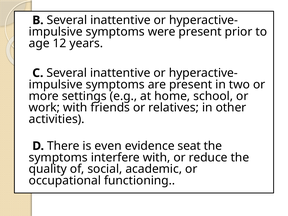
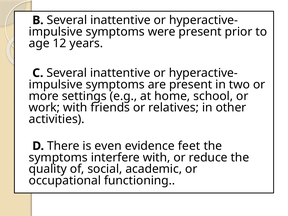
seat: seat -> feet (189, 146)
